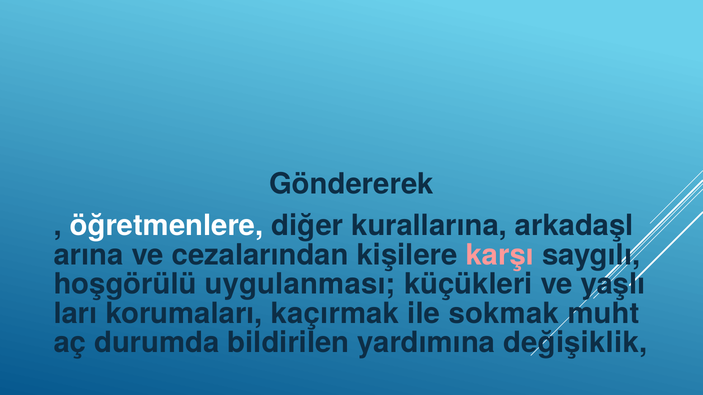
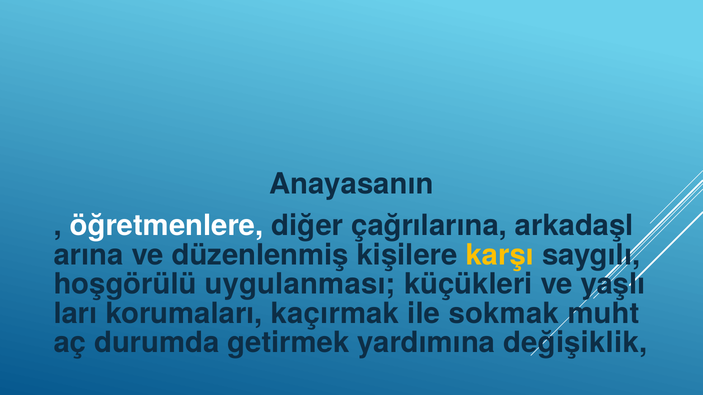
Göndererek: Göndererek -> Anayasanın (351, 184)
kurallarına: kurallarına -> çağrılarına (429, 226)
cezalarından: cezalarından -> düzenlenmiş (260, 255)
karşı colour: pink -> yellow (500, 255)
bildirilen: bildirilen -> getirmek (288, 343)
